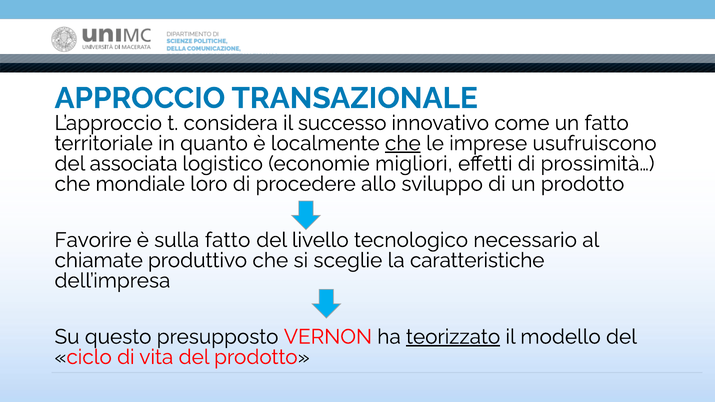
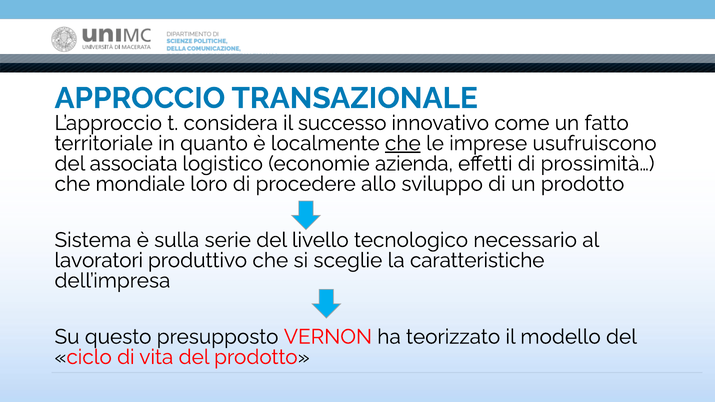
migliori: migliori -> azienda (414, 164)
Favorire: Favorire -> Sistema (93, 240)
sulla fatto: fatto -> serie (228, 240)
chiamate: chiamate -> lavoratori (99, 260)
teorizzato underline: present -> none (453, 337)
